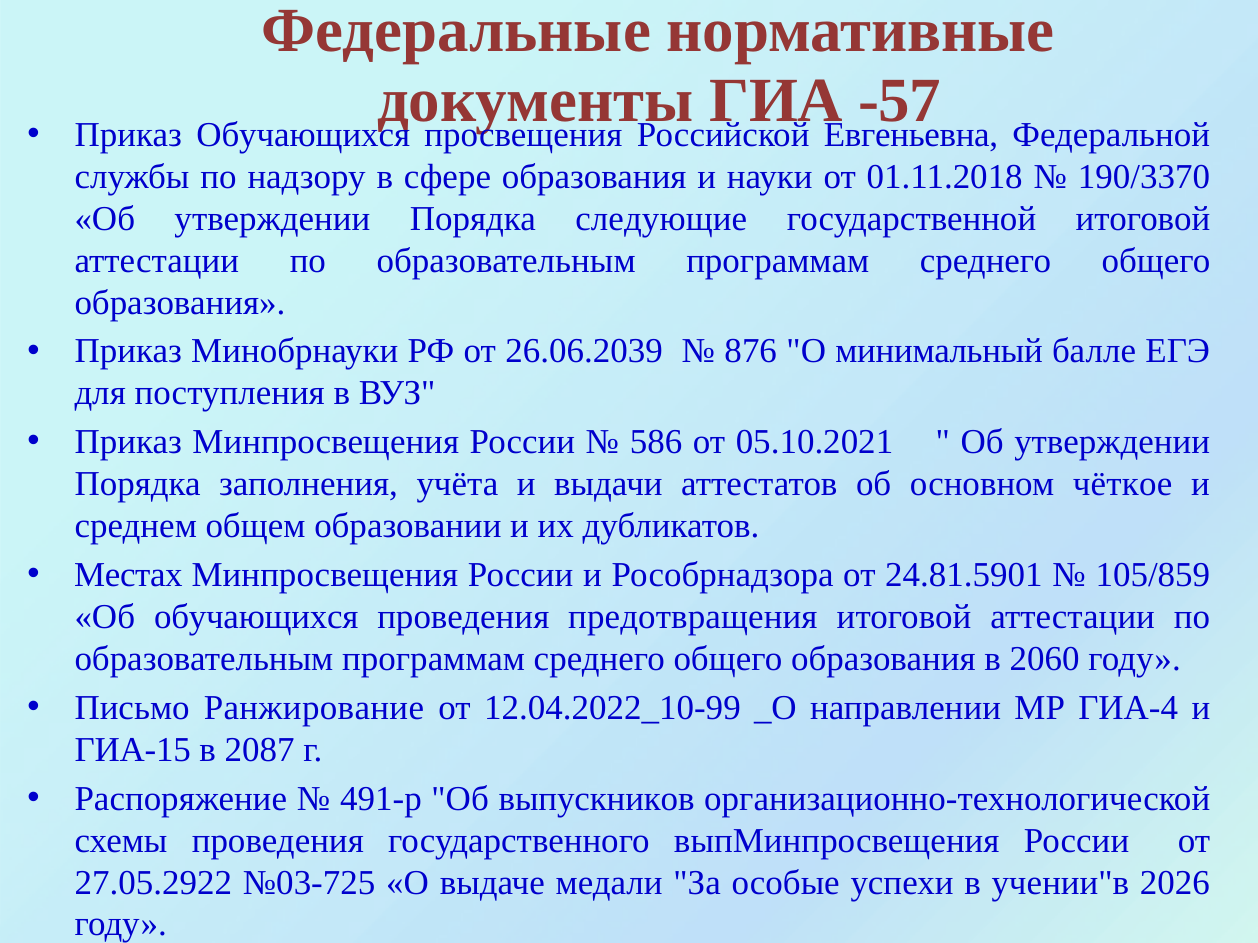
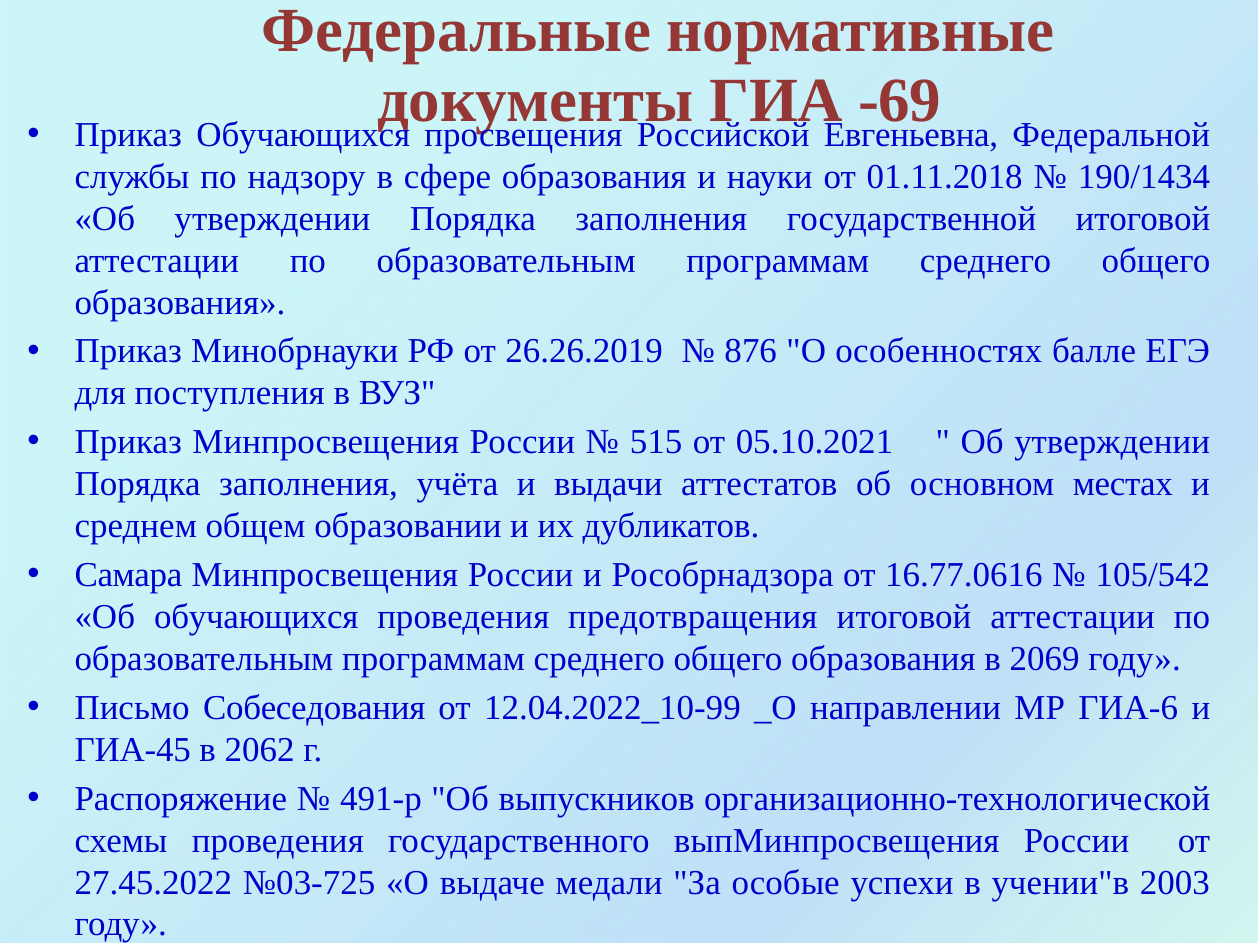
-57: -57 -> -69 (900, 101)
190/3370: 190/3370 -> 190/1434 (1144, 177)
следующие: следующие -> заполнения (661, 219)
26.06.2039: 26.06.2039 -> 26.26.2019 (584, 352)
минимальный: минимальный -> особенностях (939, 352)
586: 586 -> 515 (656, 443)
чёткое: чёткое -> местах (1123, 484)
Местах: Местах -> Самара (128, 575)
24.81.5901: 24.81.5901 -> 16.77.0616 (964, 575)
105/859: 105/859 -> 105/542 (1153, 575)
2060: 2060 -> 2069 (1045, 659)
Ранжирование: Ранжирование -> Собеседования (314, 708)
ГИА-4: ГИА-4 -> ГИА-6 (1128, 708)
ГИА-15: ГИА-15 -> ГИА-45 (133, 750)
2087: 2087 -> 2062 (260, 750)
27.05.2922: 27.05.2922 -> 27.45.2022 (153, 883)
2026: 2026 -> 2003 (1175, 883)
